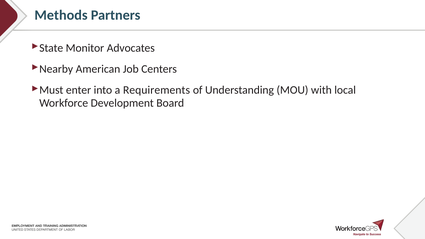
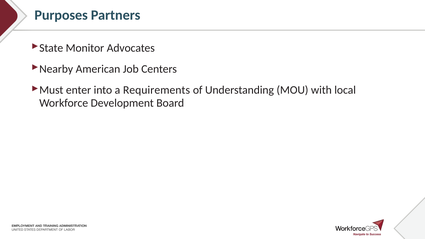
Methods: Methods -> Purposes (61, 15)
